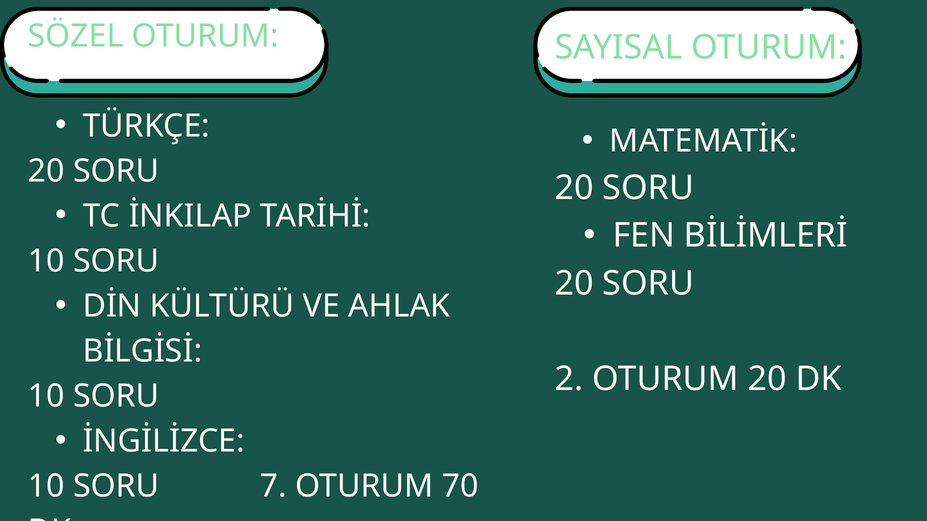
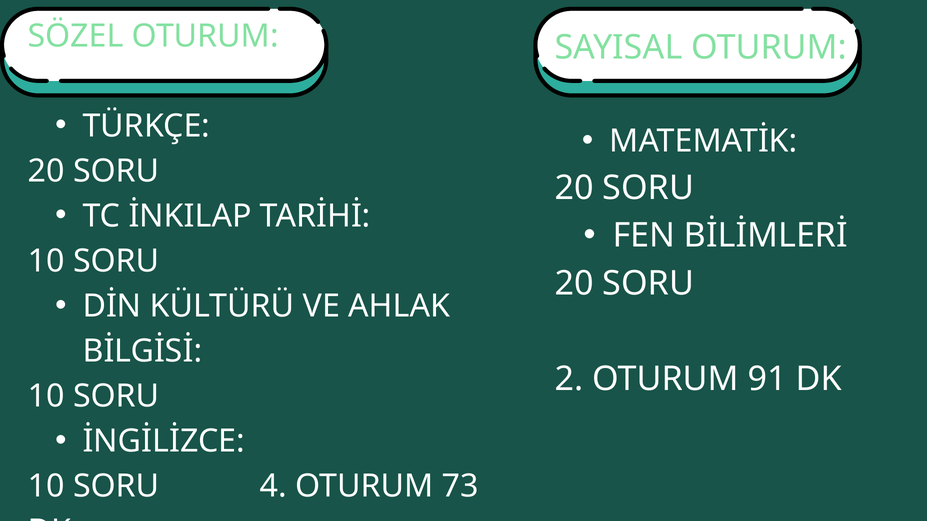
OTURUM 20: 20 -> 91 (767, 379)
7: 7 -> 4 (273, 487)
70: 70 -> 73 (460, 487)
